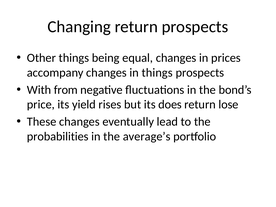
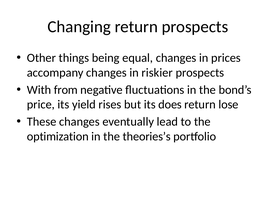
in things: things -> riskier (157, 73)
probabilities: probabilities -> optimization (58, 136)
average’s: average’s -> theories’s (147, 136)
